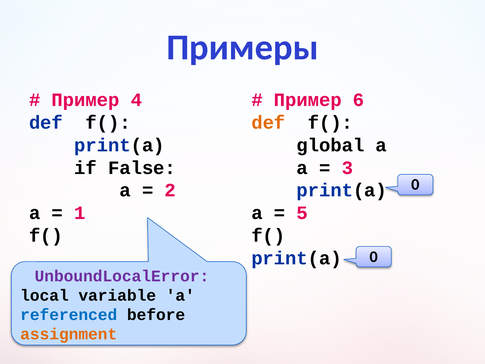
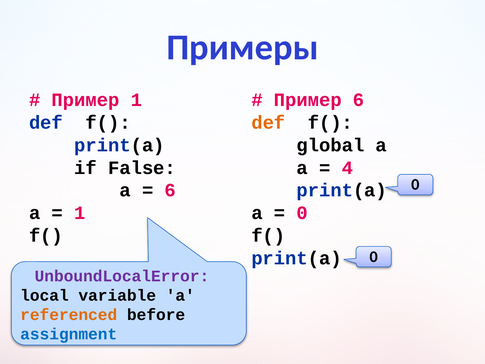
Пример 4: 4 -> 1 (136, 100)
3: 3 -> 4 (347, 168)
2: 2 -> 6 (170, 190)
5: 5 -> 0 (302, 213)
referenced colour: blue -> orange (69, 315)
assignment colour: orange -> blue (69, 334)
